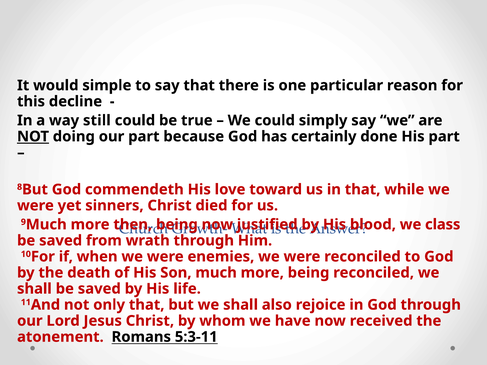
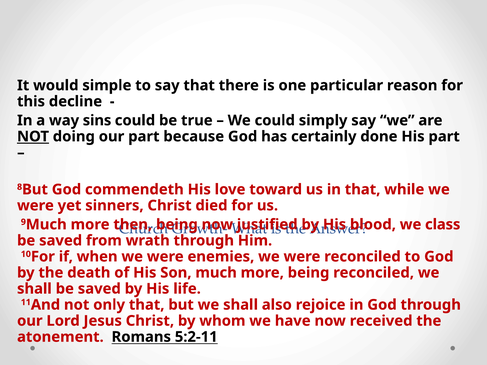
still: still -> sins (97, 121)
5:3-11: 5:3-11 -> 5:2-11 (196, 337)
